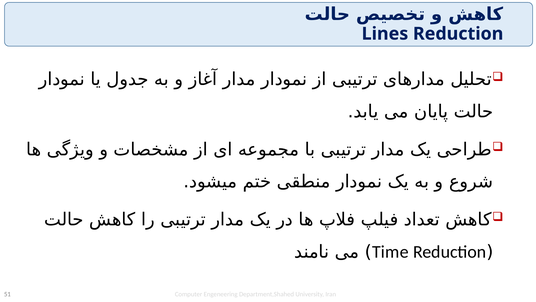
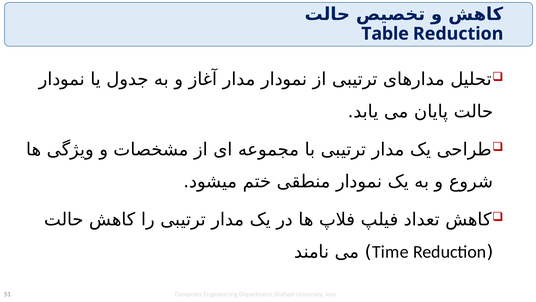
Lines: Lines -> Table (385, 34)
